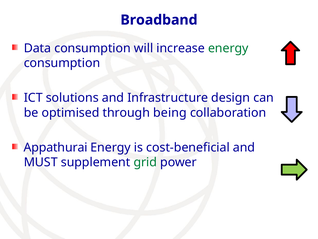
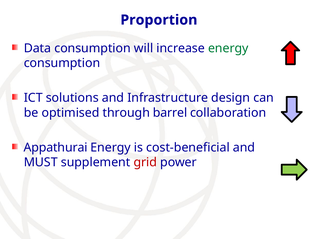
Broadband: Broadband -> Proportion (159, 20)
being: being -> barrel (170, 113)
grid colour: green -> red (145, 162)
